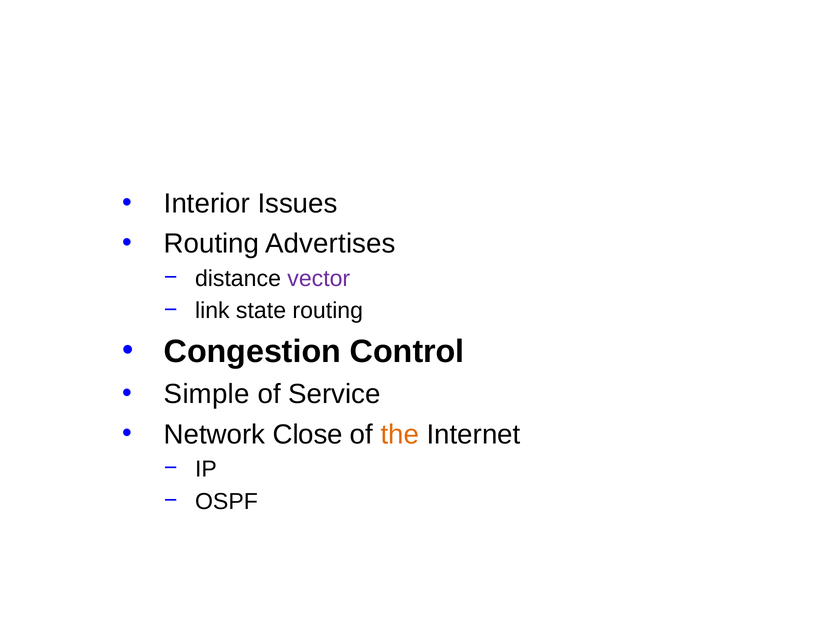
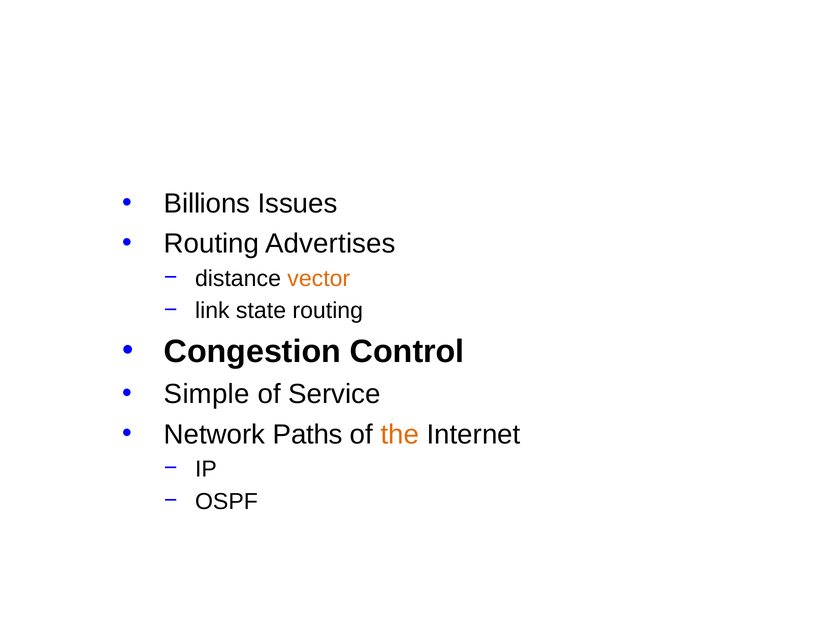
Interior: Interior -> Billions (207, 203)
vector colour: purple -> orange (319, 278)
Close: Close -> Paths (308, 434)
